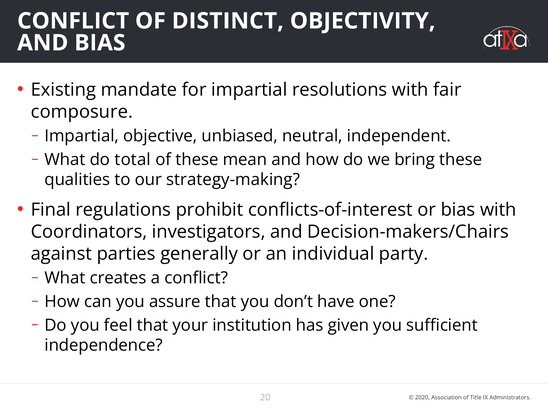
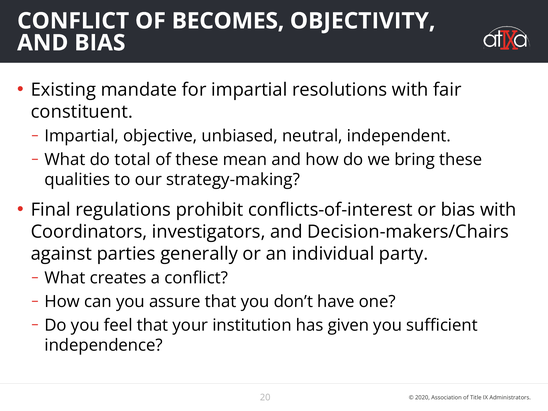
DISTINCT: DISTINCT -> BECOMES (228, 21)
composure: composure -> constituent (82, 112)
